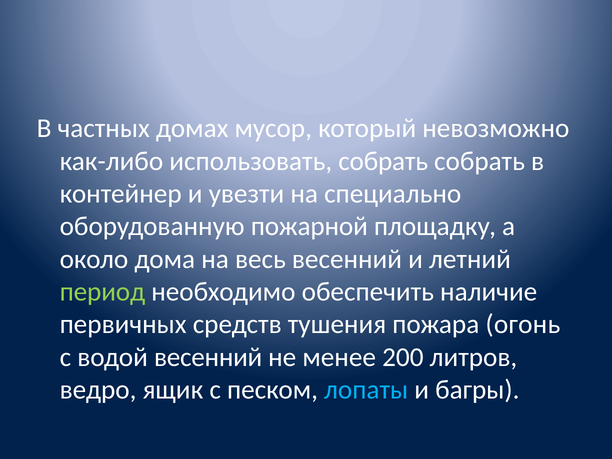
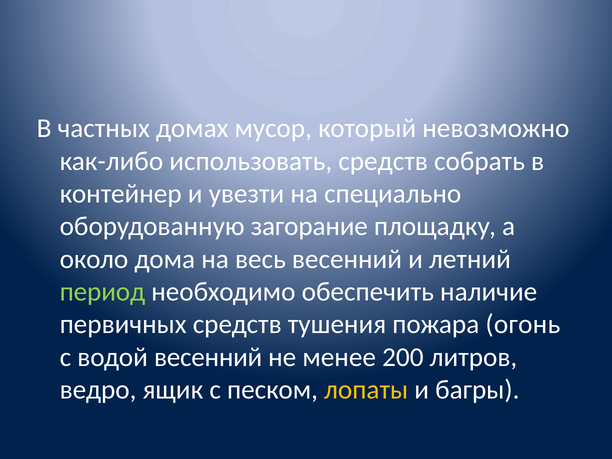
использовать собрать: собрать -> средств (383, 161)
пожарной: пожарной -> загорание (309, 226)
лопаты colour: light blue -> yellow (366, 390)
